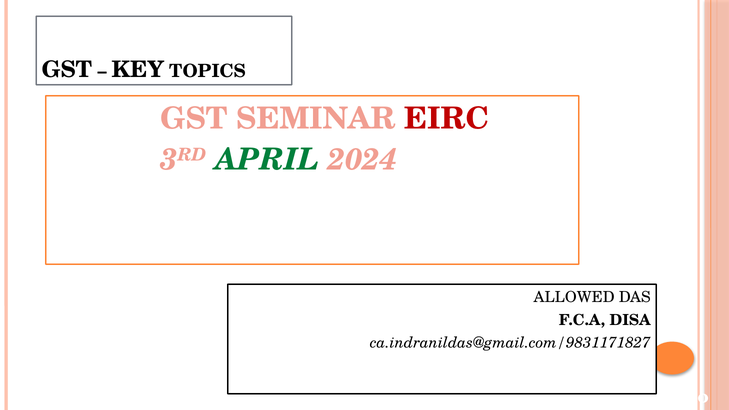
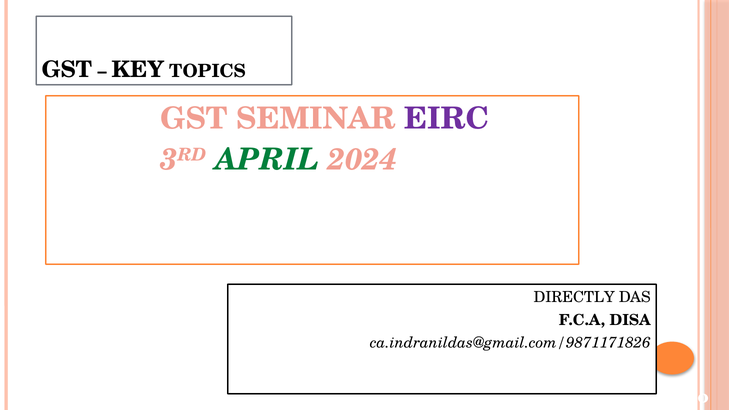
EIRC colour: red -> purple (447, 119)
ALLOWED: ALLOWED -> DIRECTLY (574, 297)
ca.indranildas@gmail.com/9831171827: ca.indranildas@gmail.com/9831171827 -> ca.indranildas@gmail.com/9871171826 (510, 343)
